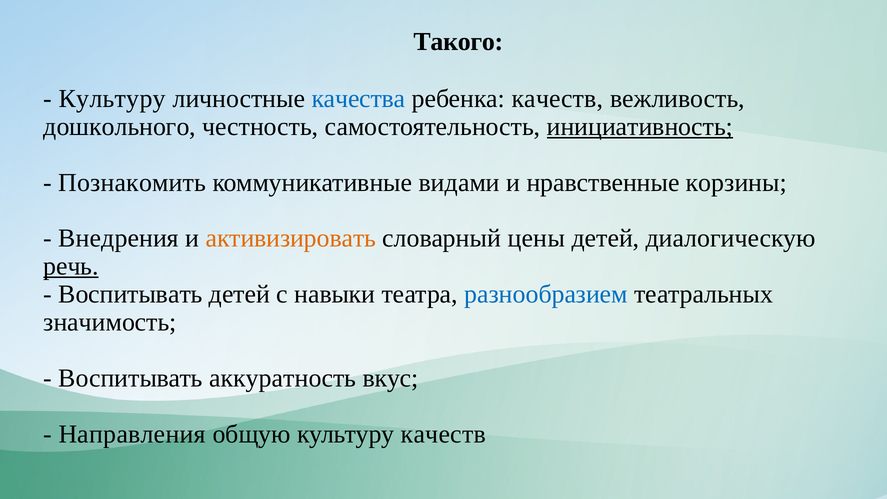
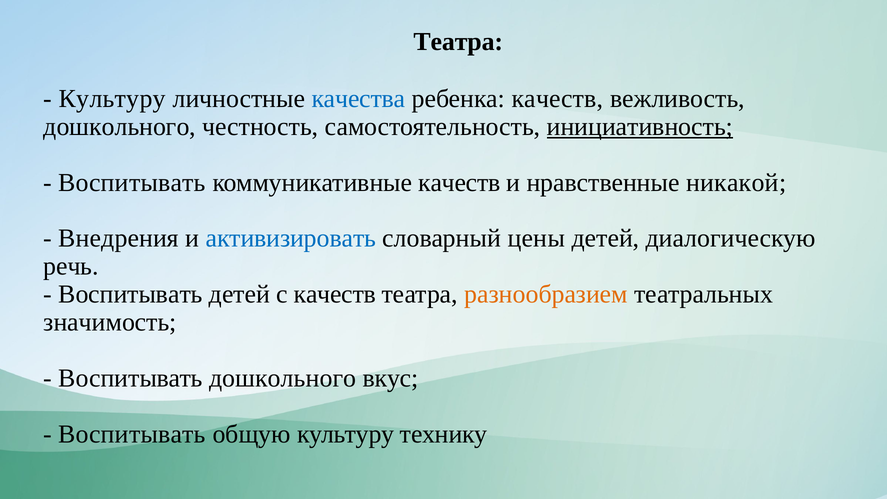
Такого: Такого -> Театра (458, 42)
Познакомить: Познакомить -> Воспитывать (132, 182)
коммуникативные видами: видами -> качеств (459, 182)
корзины: корзины -> никакой (736, 182)
активизировать colour: orange -> blue (291, 238)
речь underline: present -> none (71, 266)
с навыки: навыки -> качеств (335, 294)
разнообразием colour: blue -> orange (546, 294)
Воспитывать аккуратность: аккуратность -> дошкольного (283, 378)
Направления: Направления -> Воспитывать (132, 434)
культуру качеств: качеств -> технику (444, 434)
